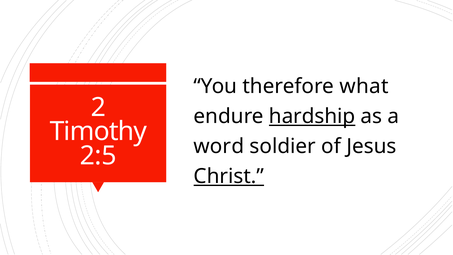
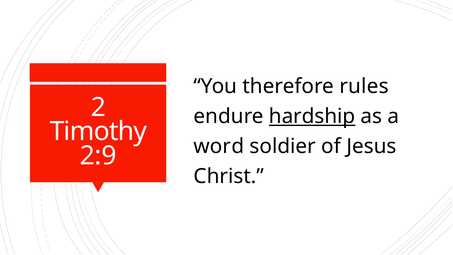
what: what -> rules (364, 86)
2:5: 2:5 -> 2:9 (98, 156)
Christ underline: present -> none (229, 176)
